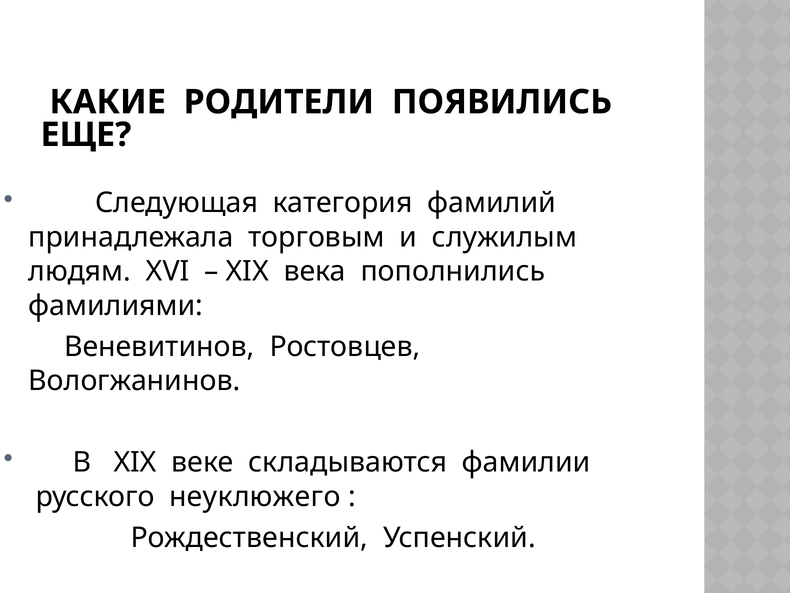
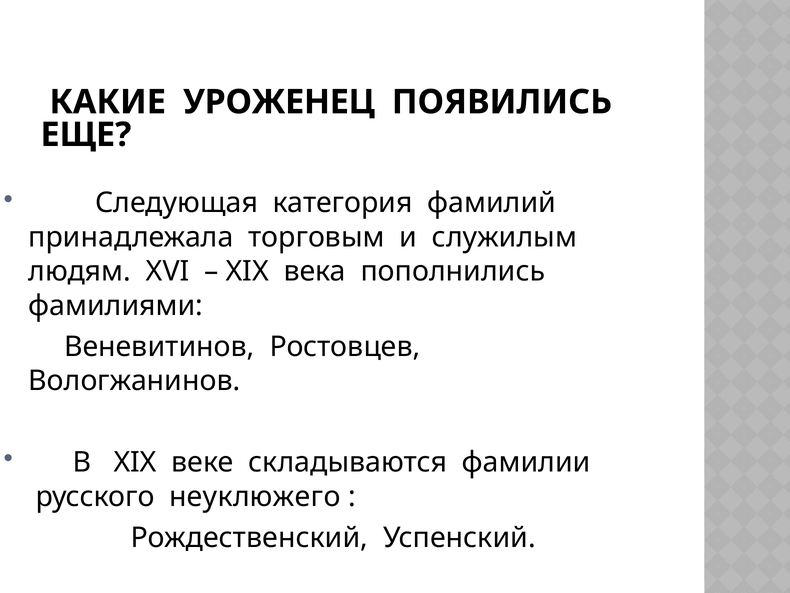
РОДИТЕЛИ: РОДИТЕЛИ -> УРОЖЕНЕЦ (279, 102)
